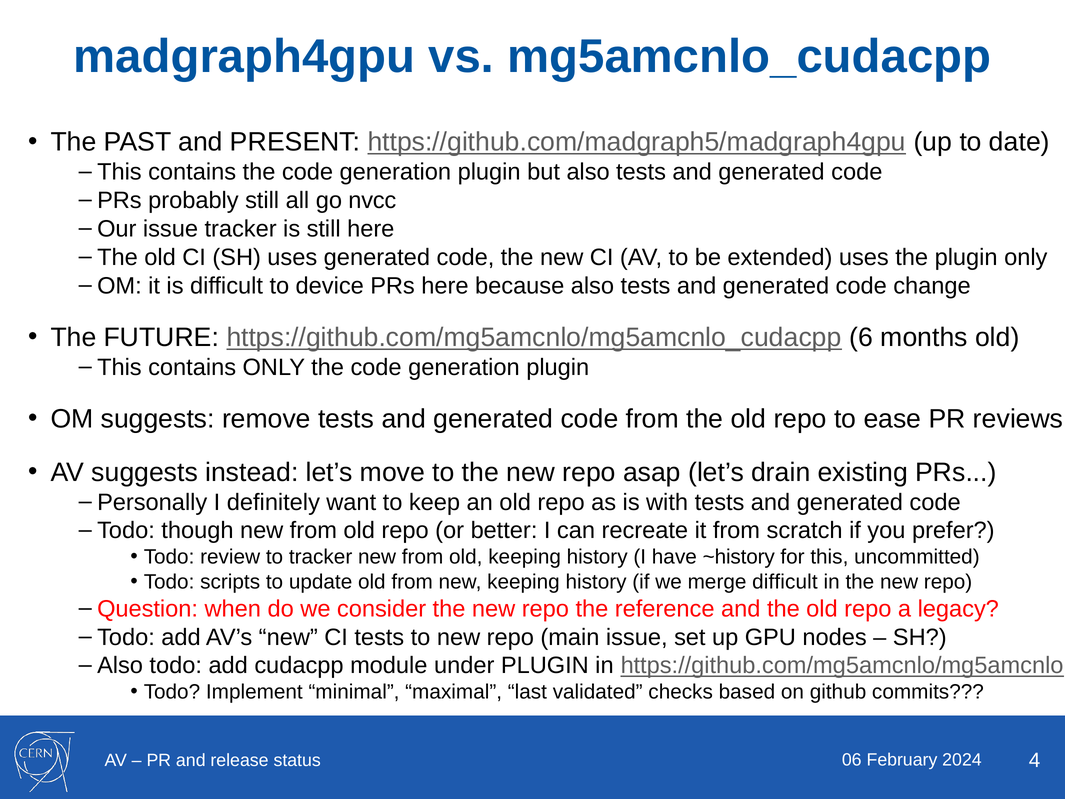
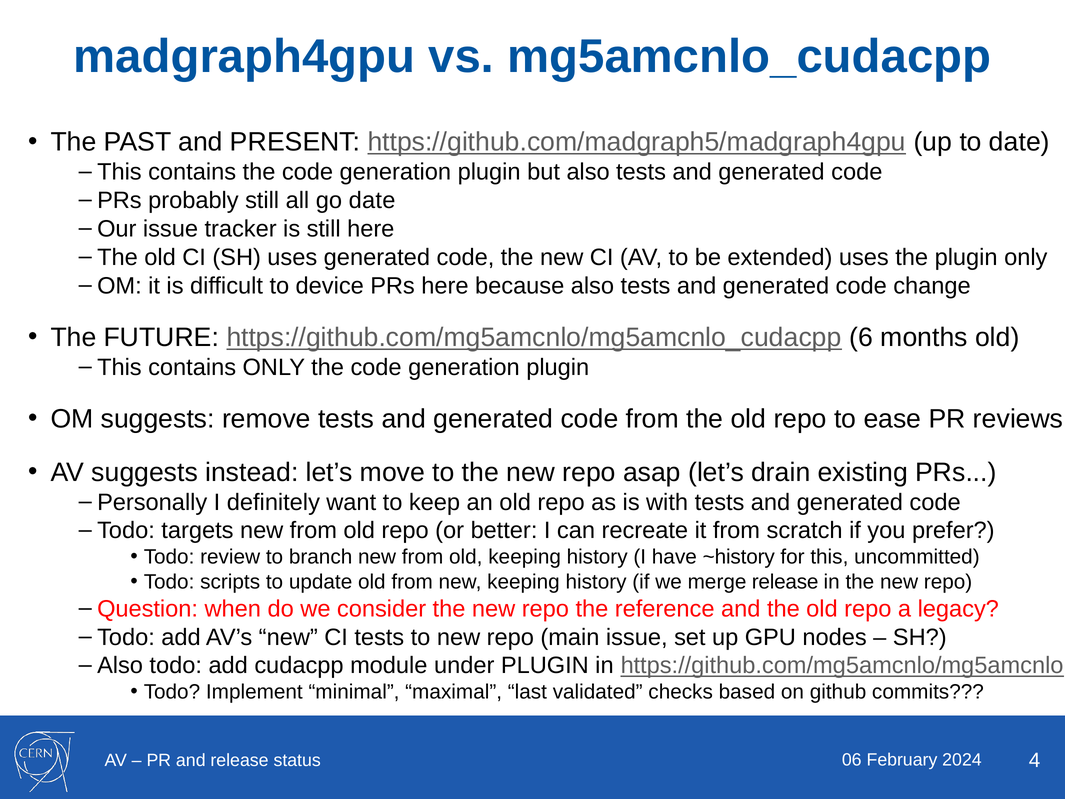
go nvcc: nvcc -> date (372, 200)
though: though -> targets (197, 531)
to tracker: tracker -> branch (321, 557)
merge difficult: difficult -> release (785, 582)
